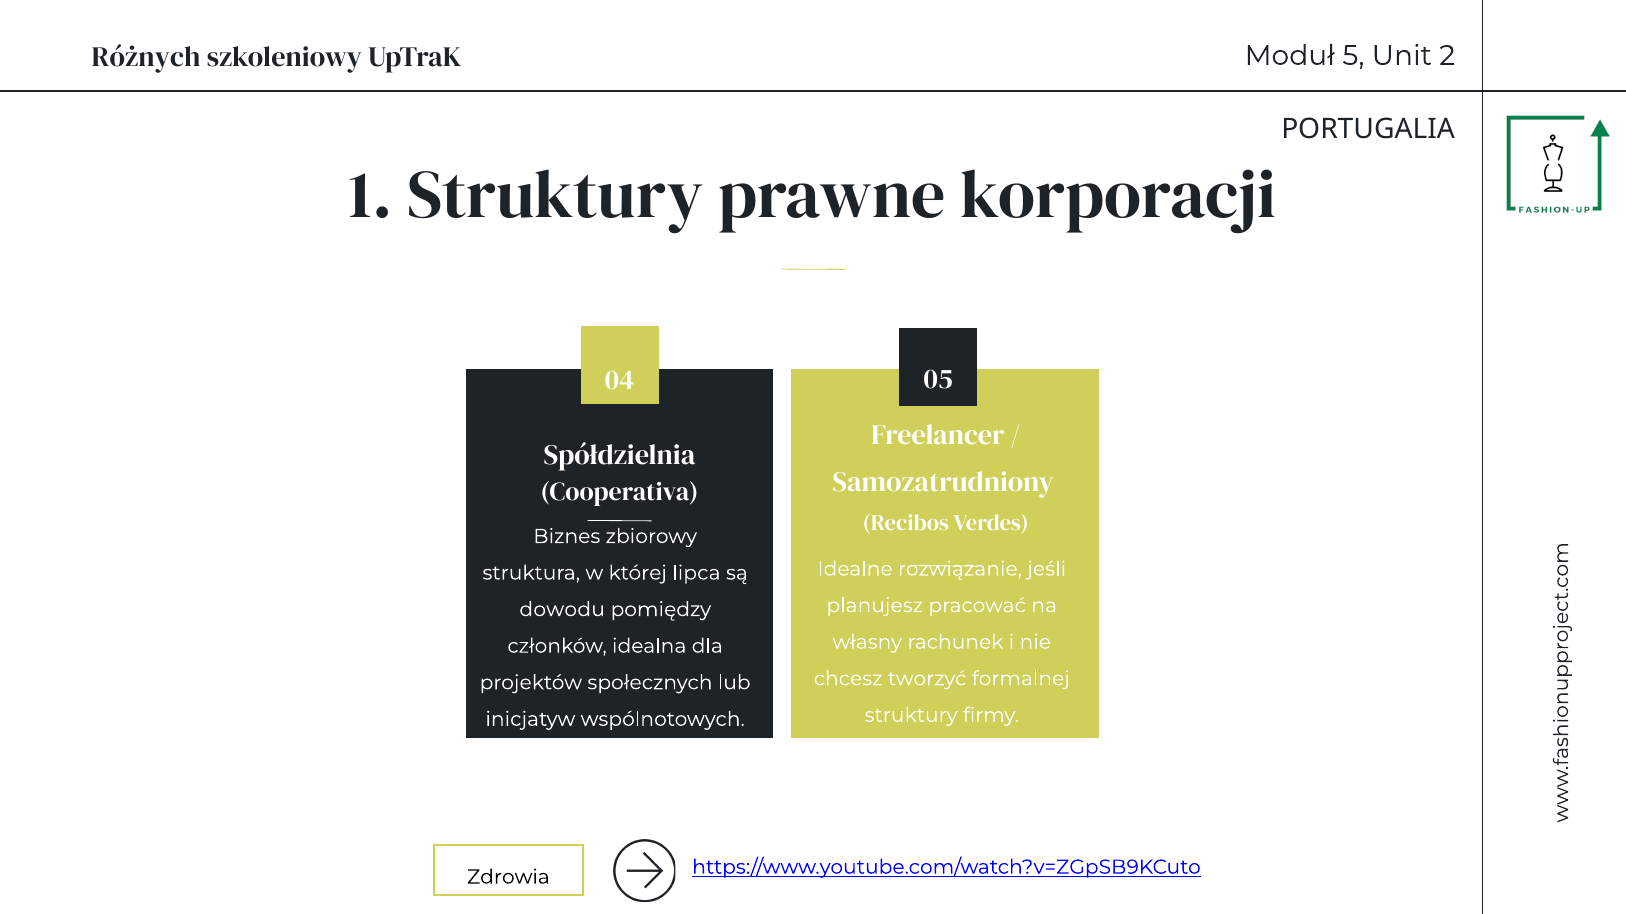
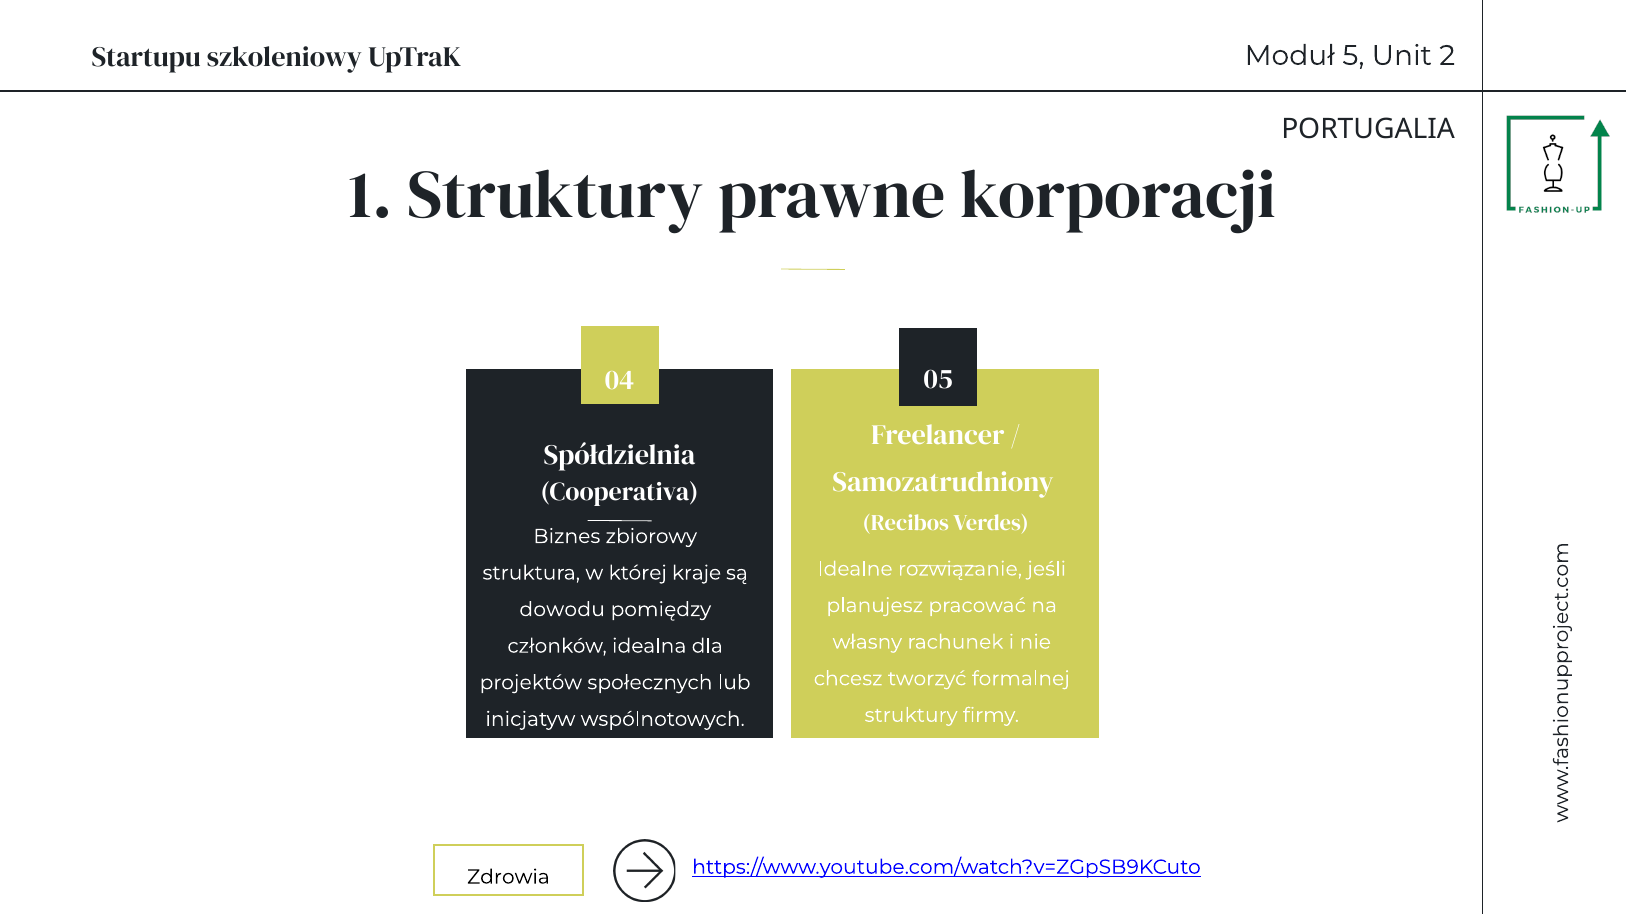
Różnych: Różnych -> Startupu (146, 58)
lipca: lipca -> kraje (697, 573)
